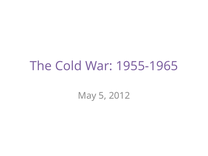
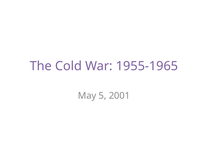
2012: 2012 -> 2001 (119, 96)
